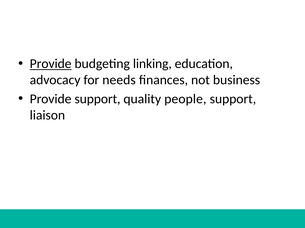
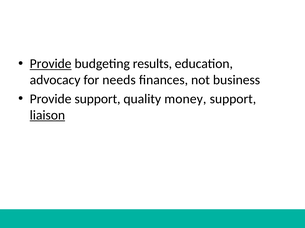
linking: linking -> results (152, 64)
people: people -> money (185, 99)
liaison underline: none -> present (47, 116)
